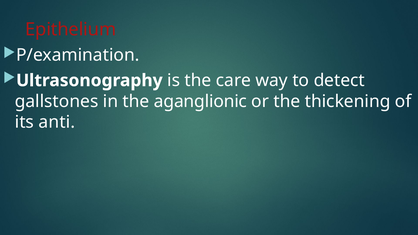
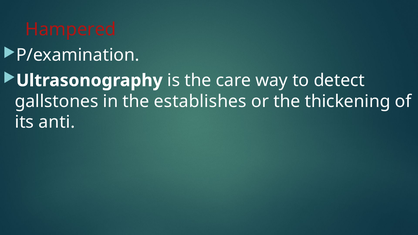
Epithelium: Epithelium -> Hampered (71, 29)
aganglionic: aganglionic -> establishes (200, 101)
